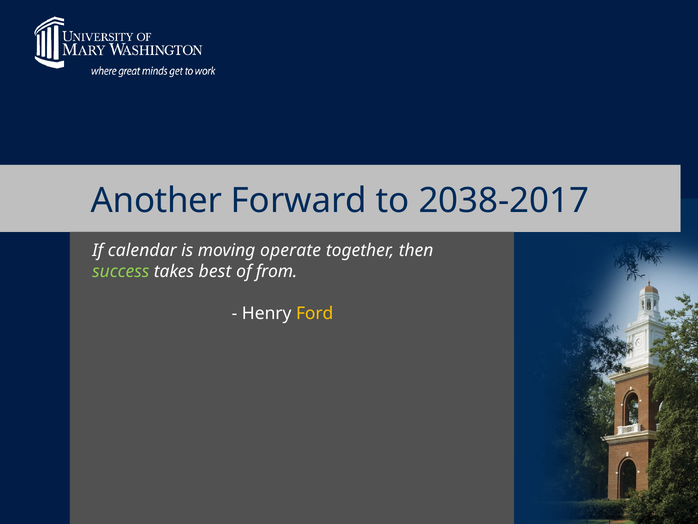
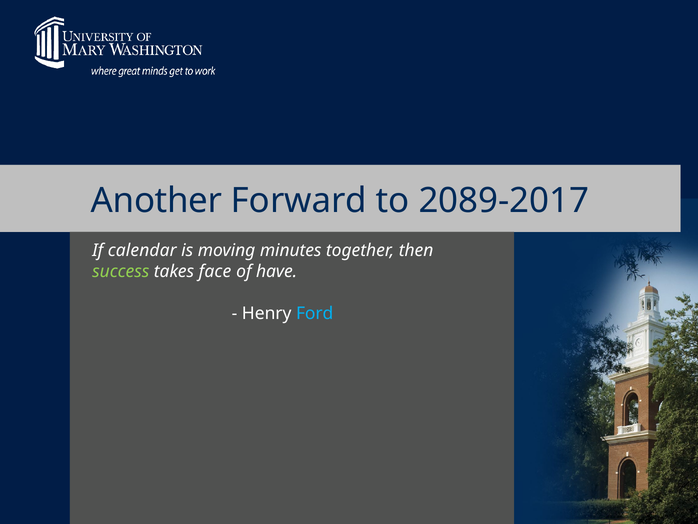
2038-2017: 2038-2017 -> 2089-2017 (504, 201)
operate: operate -> minutes (291, 250)
best: best -> face (215, 271)
from: from -> have (277, 271)
Ford colour: yellow -> light blue (315, 313)
